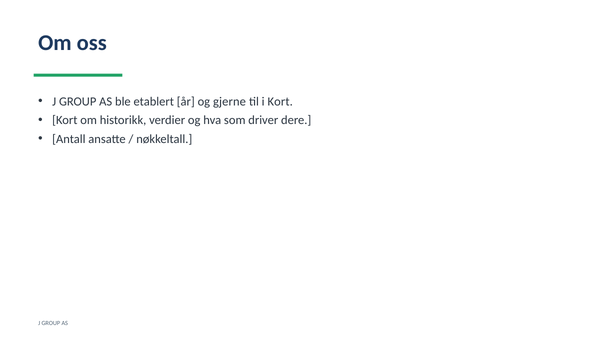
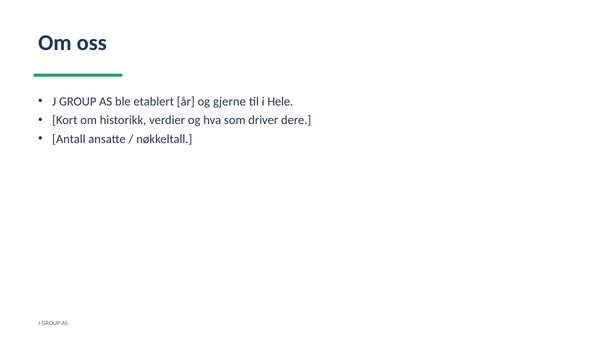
i Kort: Kort -> Hele (280, 102)
